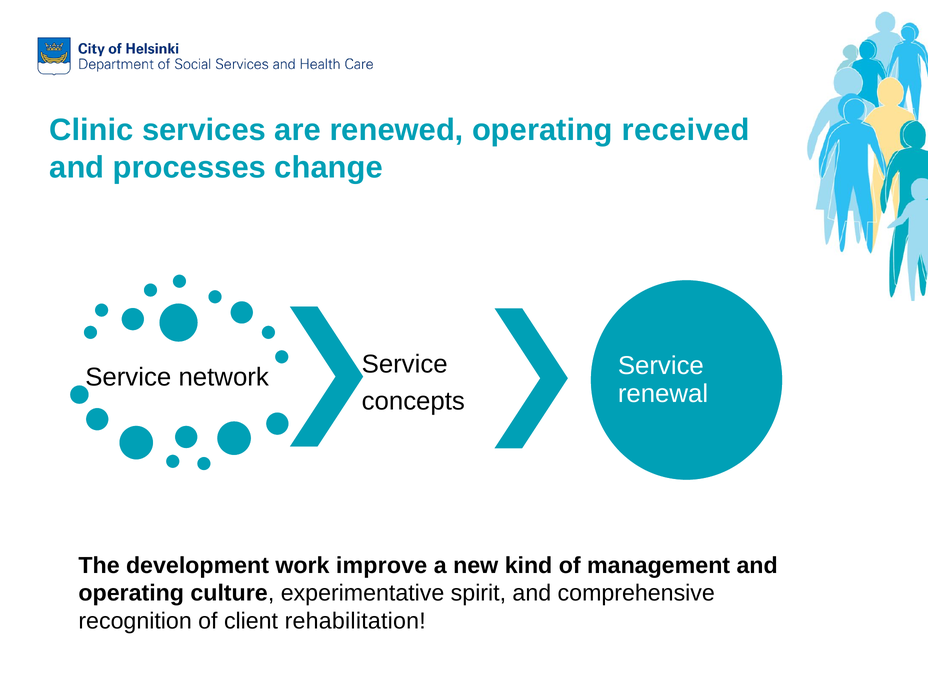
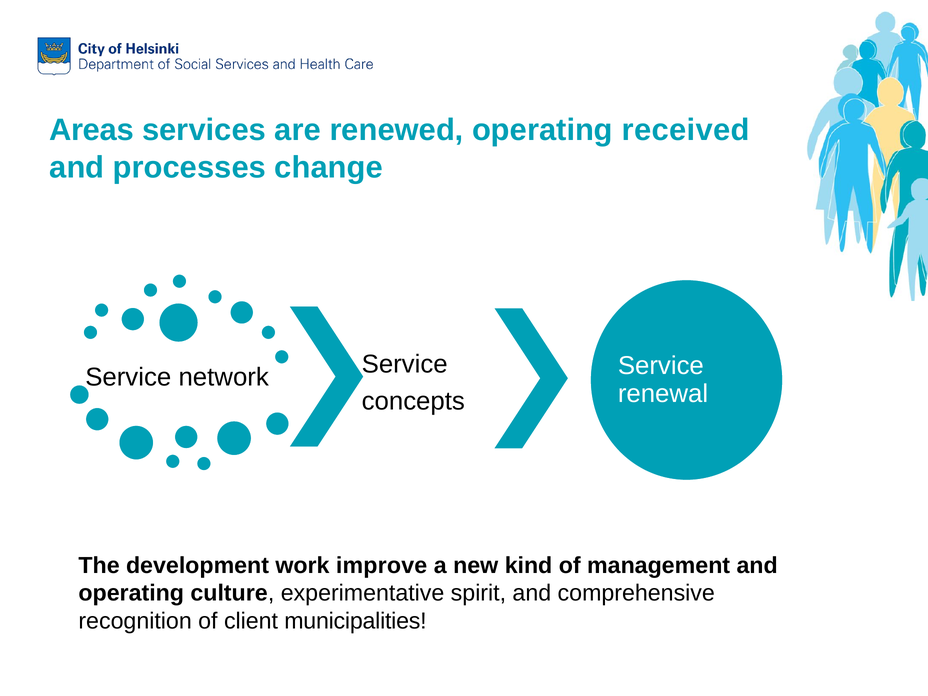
Clinic: Clinic -> Areas (92, 130)
rehabilitation: rehabilitation -> municipalities (355, 621)
